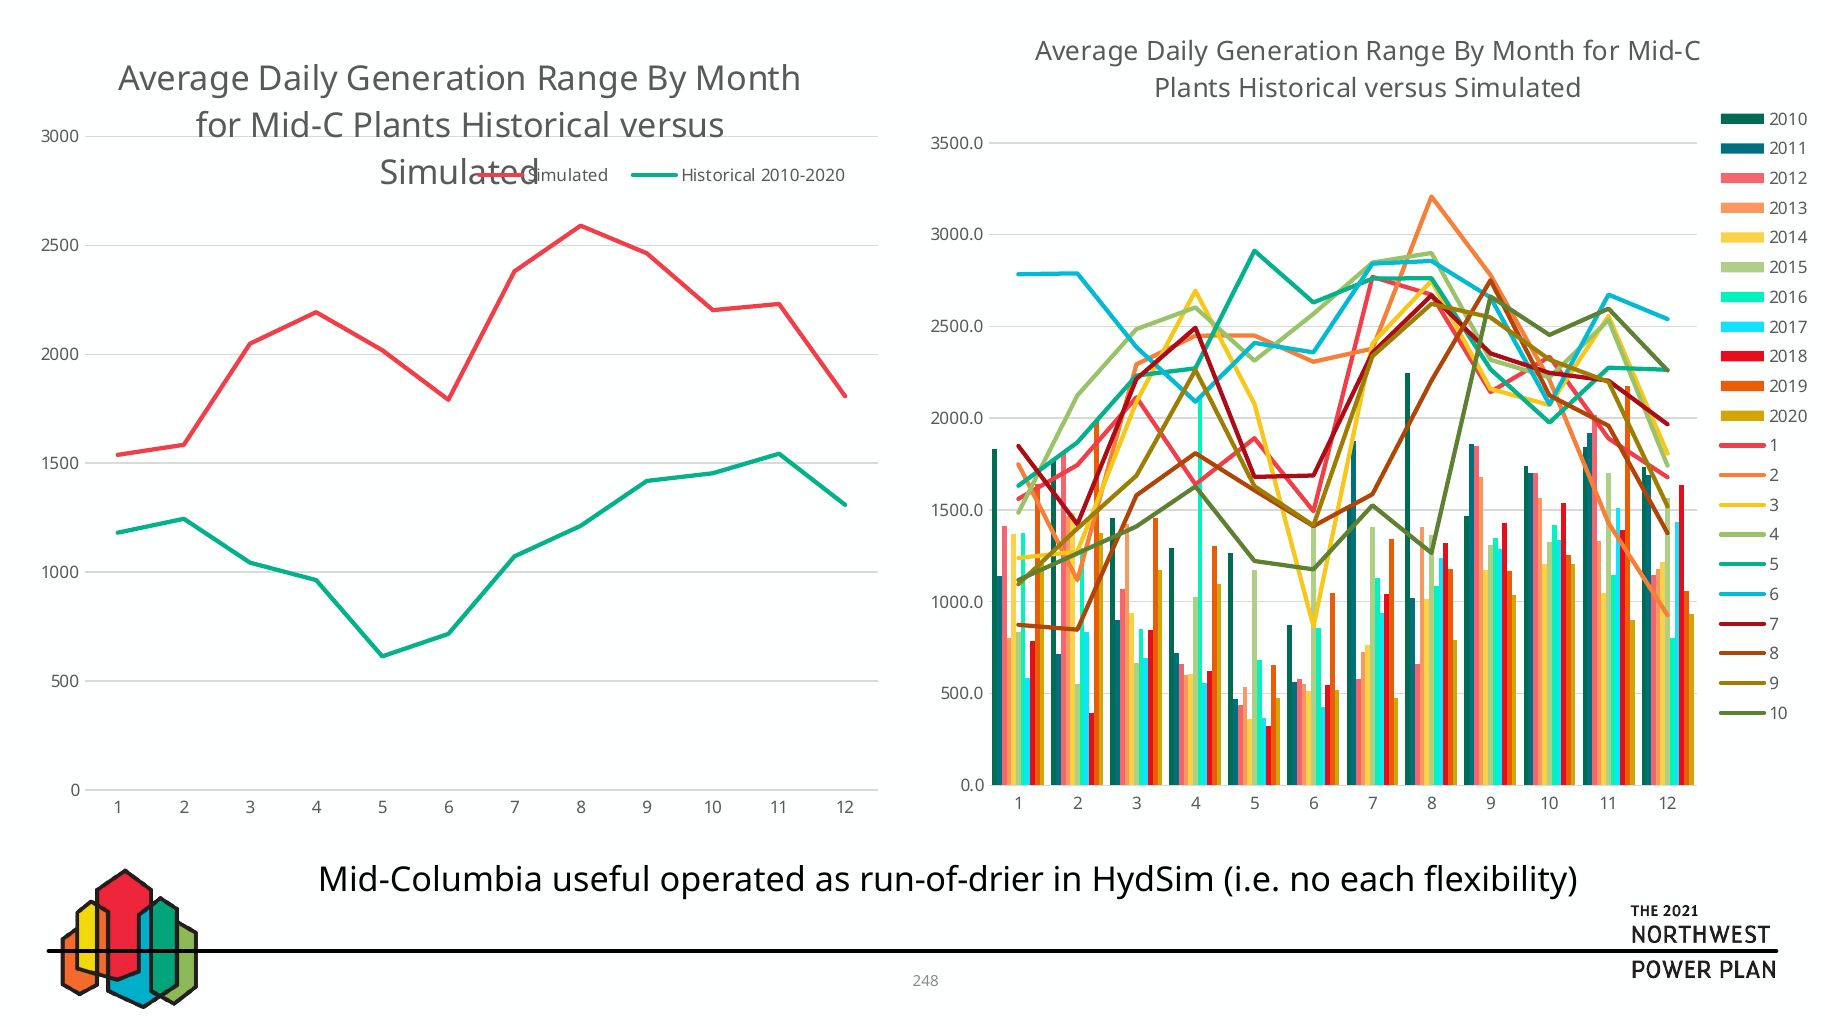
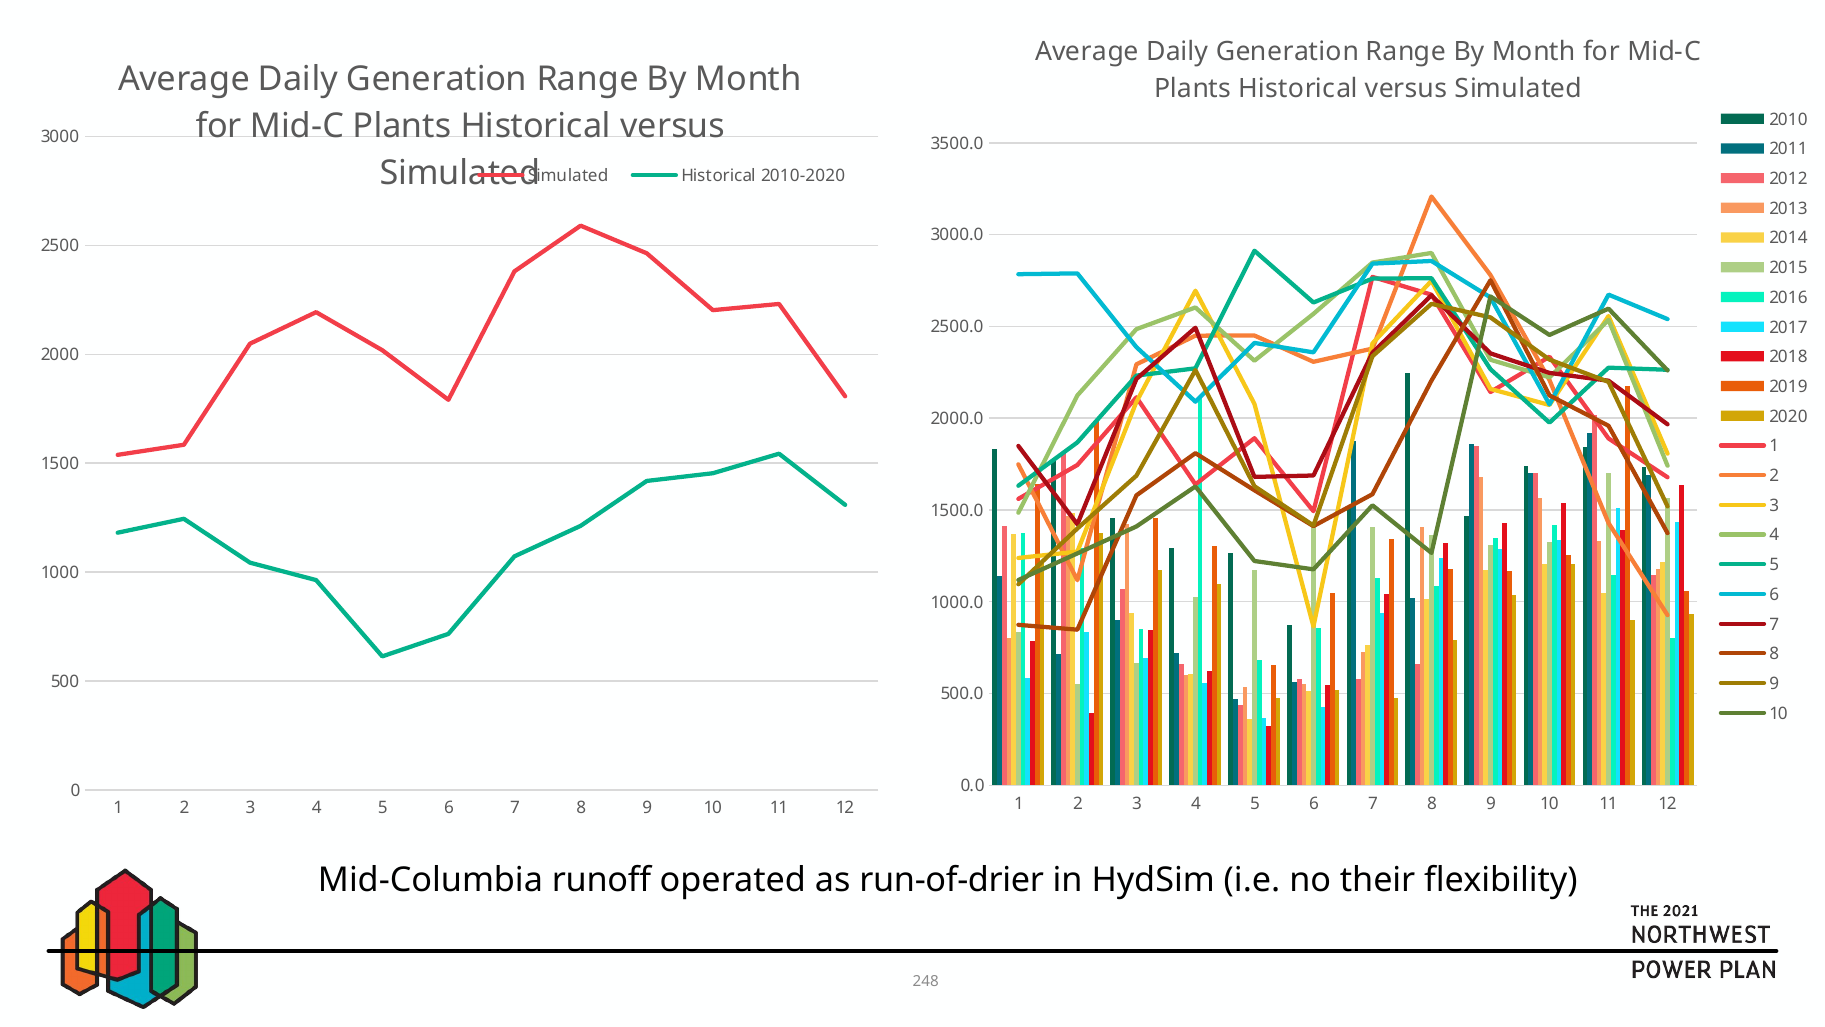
useful: useful -> runoff (601, 880)
each: each -> their (1378, 880)
